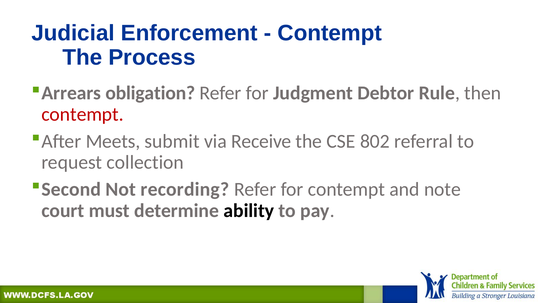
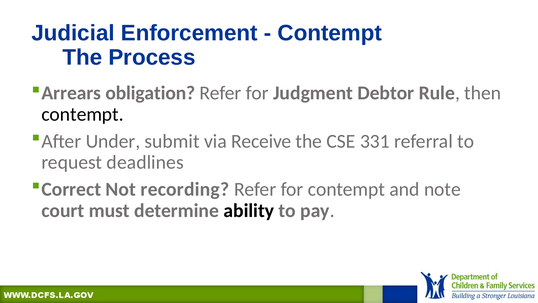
contempt colour: red -> black (83, 114)
Meets: Meets -> Under (113, 141)
802: 802 -> 331 (375, 141)
collection: collection -> deadlines (145, 162)
Second: Second -> Correct (71, 189)
